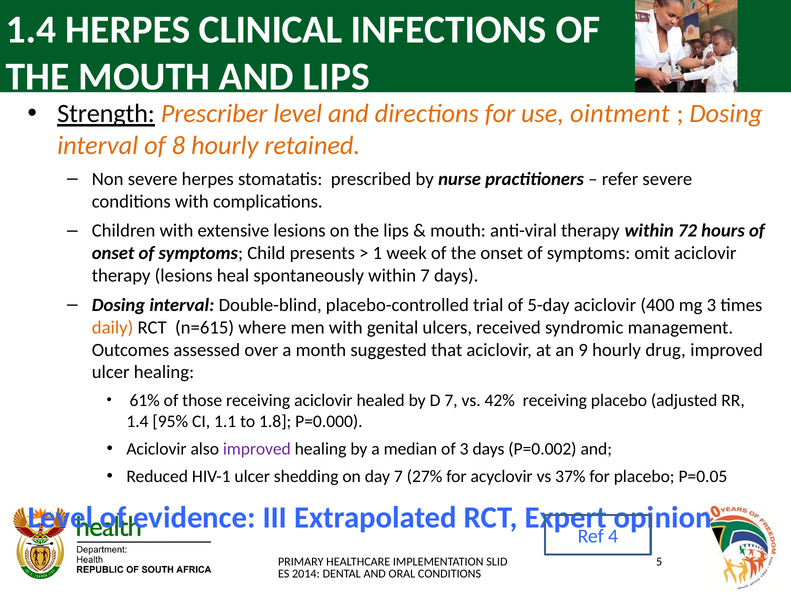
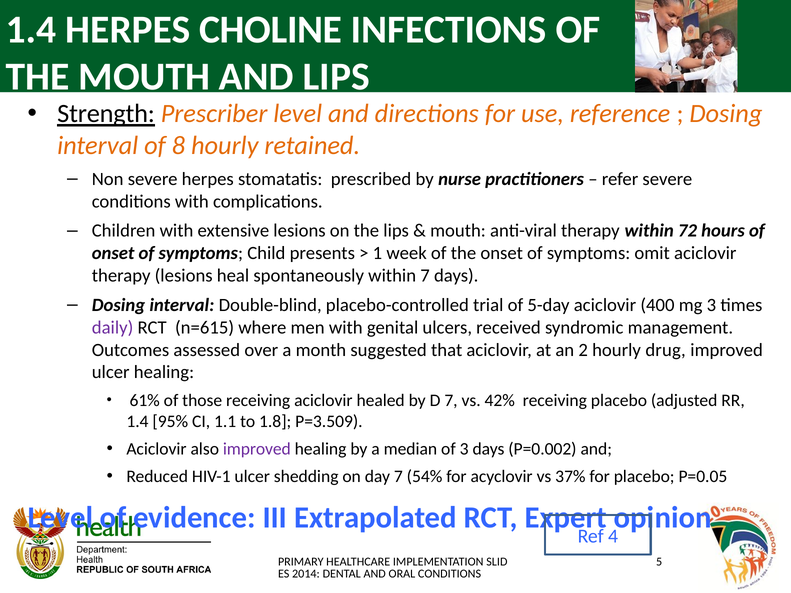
CLINICAL: CLINICAL -> CHOLINE (271, 29)
ointment: ointment -> reference (620, 114)
daily colour: orange -> purple (113, 328)
9: 9 -> 2 (583, 350)
P=0.000: P=0.000 -> P=3.509 (329, 422)
27%: 27% -> 54% (425, 477)
